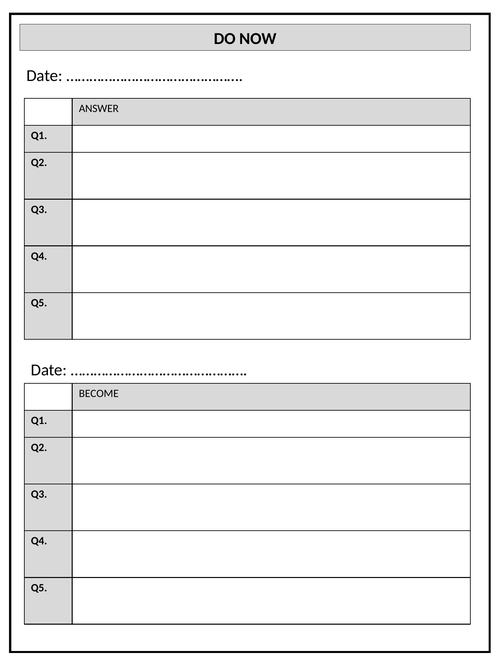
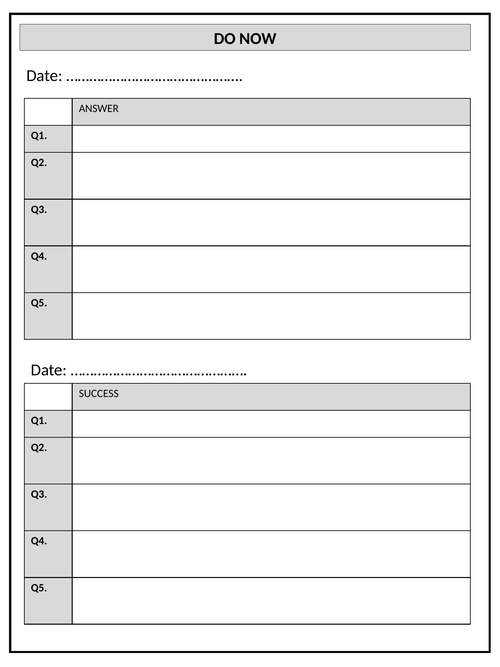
BECOME: BECOME -> SUCCESS (99, 393)
